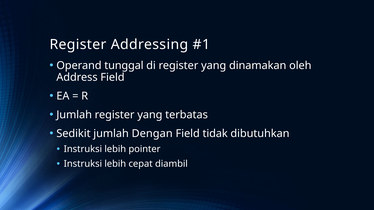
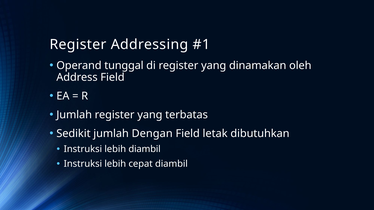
tidak: tidak -> letak (215, 134)
lebih pointer: pointer -> diambil (145, 149)
